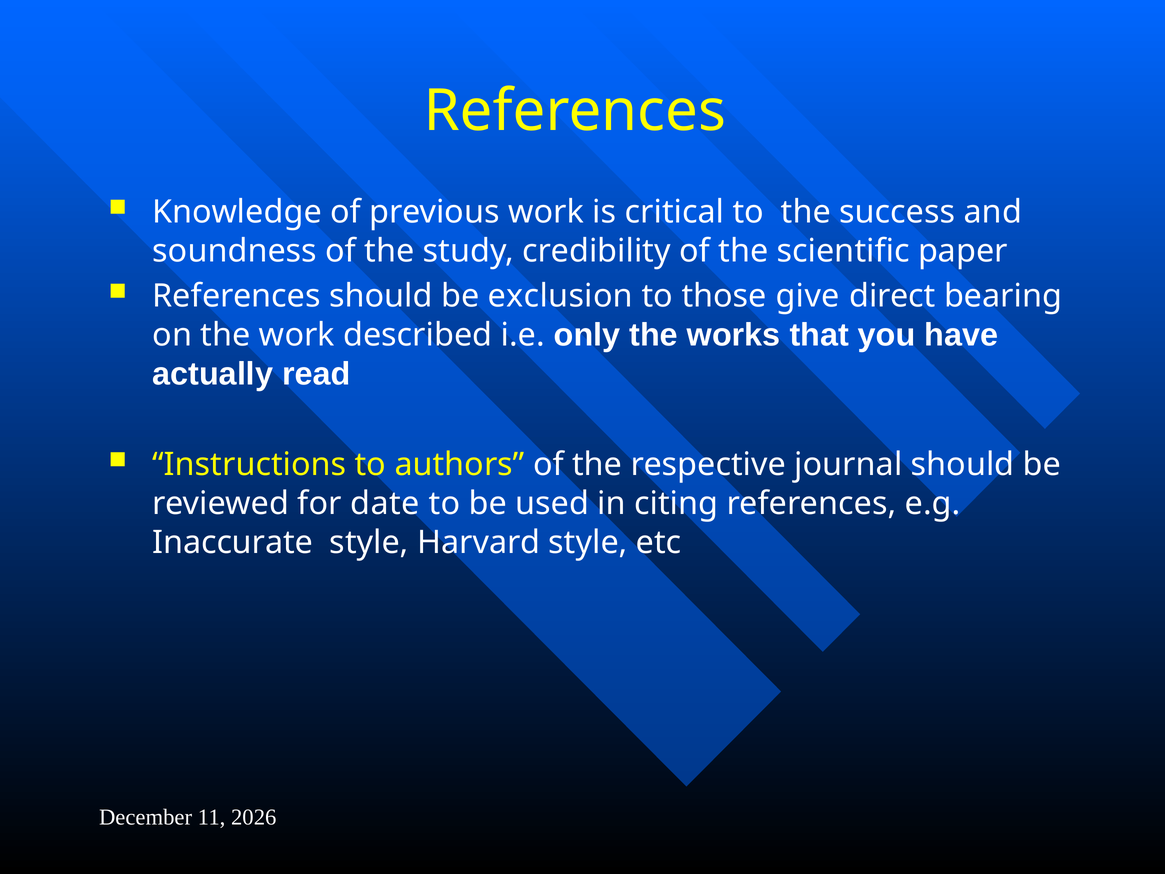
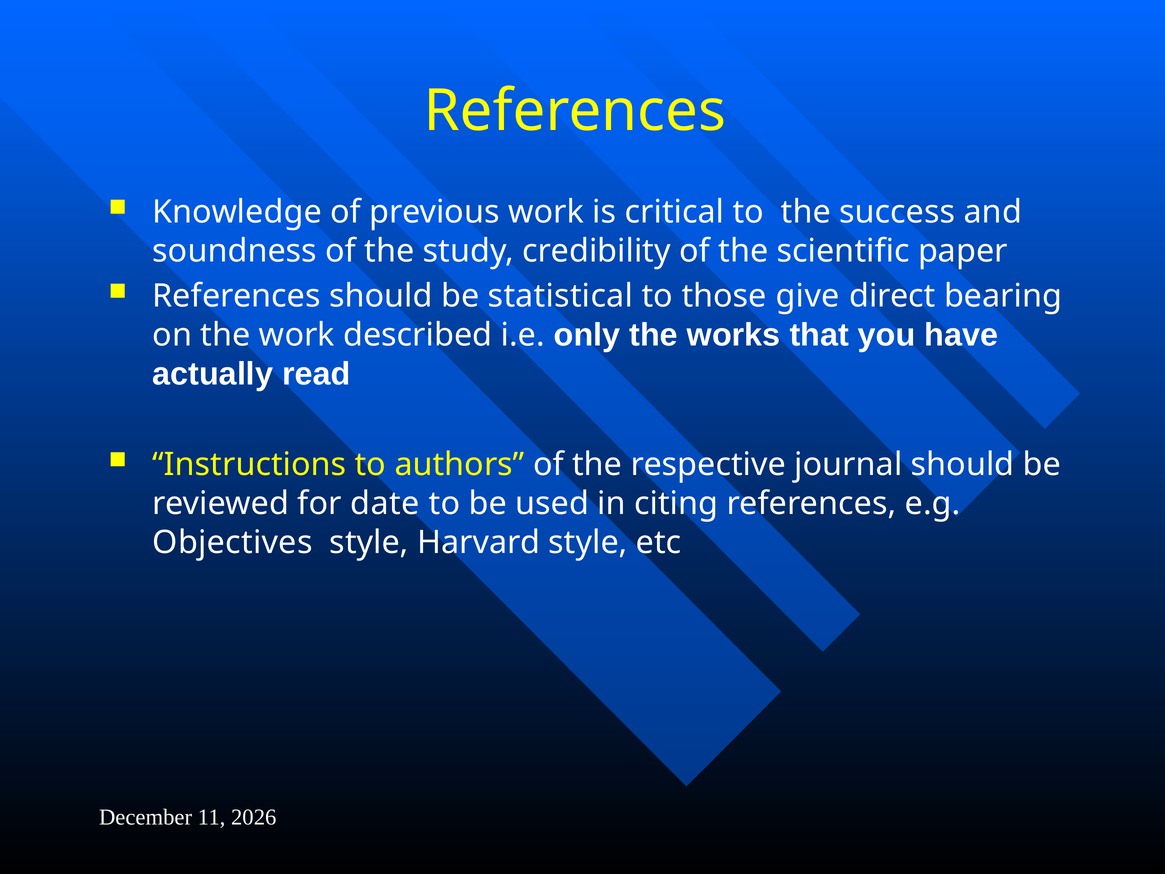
exclusion: exclusion -> statistical (560, 296)
Inaccurate: Inaccurate -> Objectives (232, 542)
